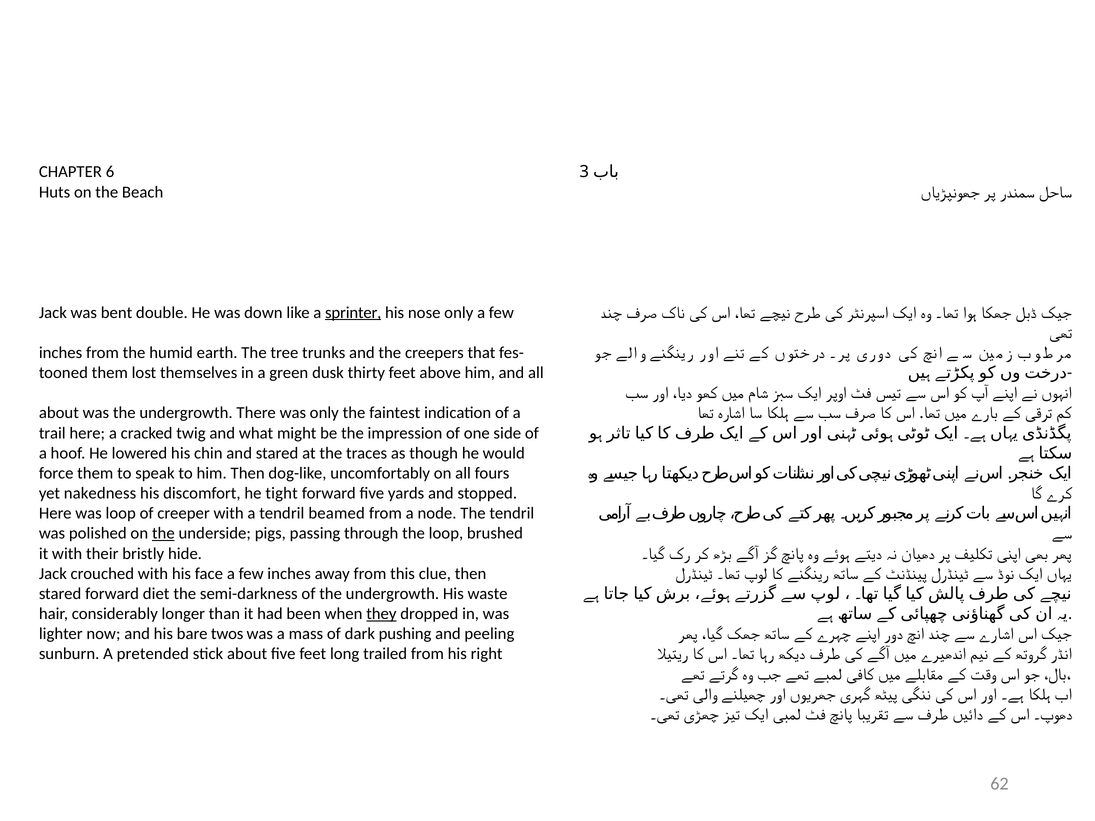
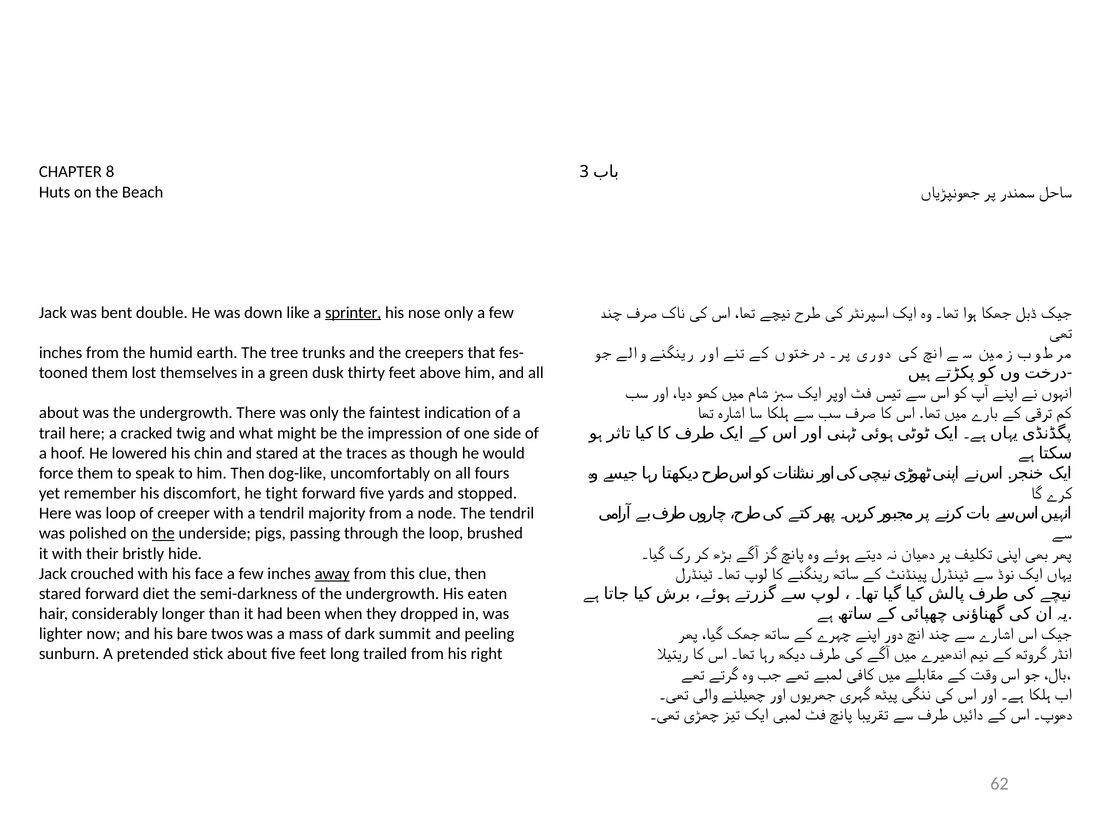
6: 6 -> 8 (110, 172)
nakedness: nakedness -> remember (100, 493)
beamed: beamed -> majority (337, 513)
away underline: none -> present (332, 574)
waste: waste -> eaten (487, 594)
they underline: present -> none (381, 614)
pushing: pushing -> summit (405, 634)
